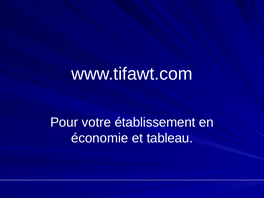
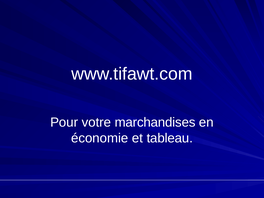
établissement: établissement -> marchandises (155, 122)
